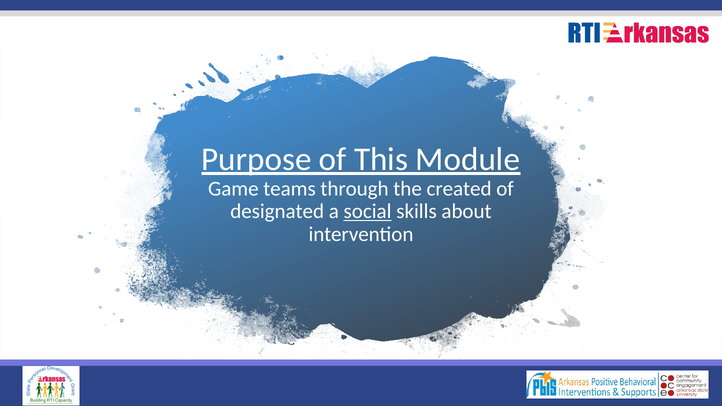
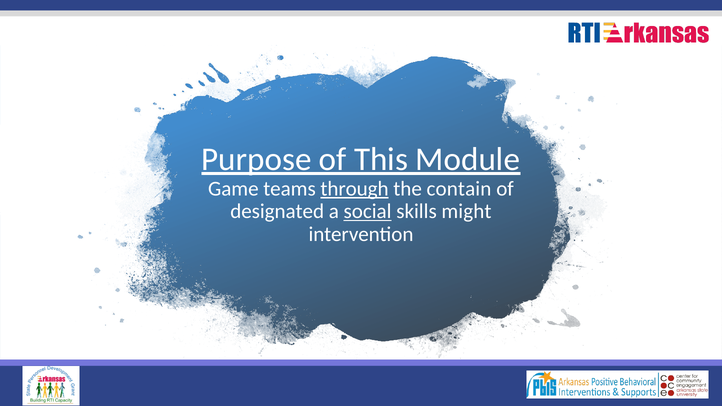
through underline: none -> present (355, 189)
created: created -> contain (459, 189)
about: about -> might (466, 211)
